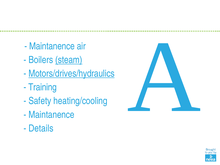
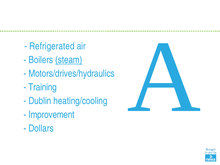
Maintanence: Maintanence -> Refrigerated (52, 46)
Motors/drives/hydraulics underline: present -> none (72, 74)
Safety: Safety -> Dublin (40, 101)
Maintanence: Maintanence -> Improvement (51, 115)
Details: Details -> Dollars (41, 128)
